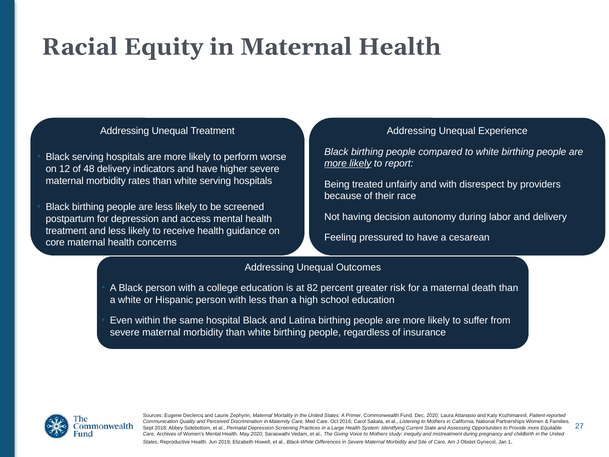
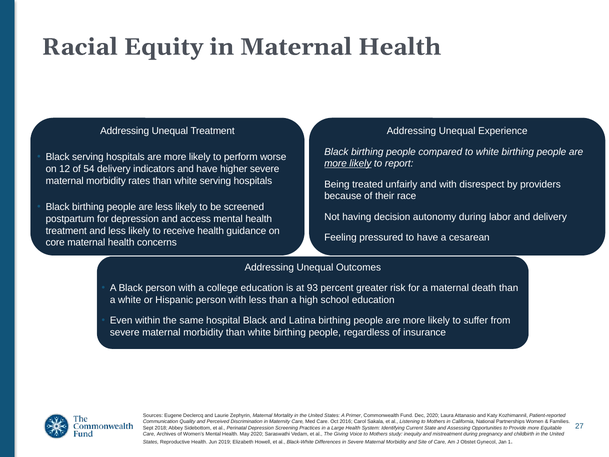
48: 48 -> 54 (89, 169)
82: 82 -> 93 (312, 288)
